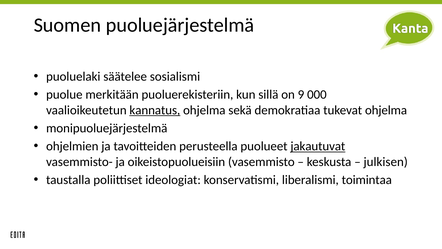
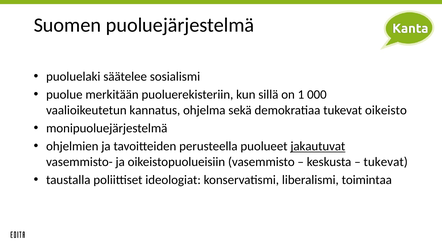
9: 9 -> 1 (301, 95)
kannatus underline: present -> none (155, 110)
tukevat ohjelma: ohjelma -> oikeisto (386, 110)
julkisen: julkisen -> tukevat (386, 162)
